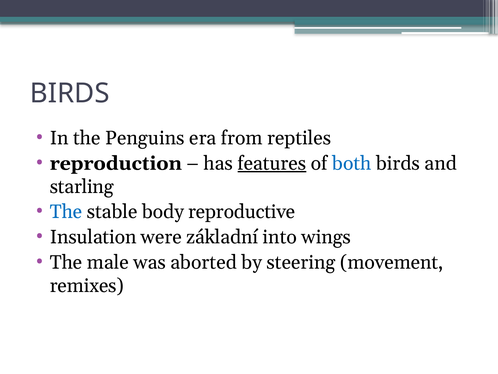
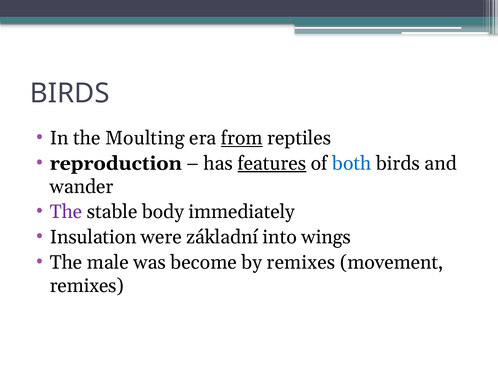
Penguins: Penguins -> Moulting (145, 138)
from underline: none -> present (242, 138)
starling: starling -> wander (82, 186)
The colour: blue -> purple (66, 212)
reproductive: reproductive -> immediately (242, 212)
aborted: aborted -> become (204, 262)
by steering: steering -> remixes (301, 262)
